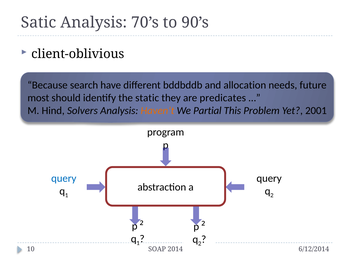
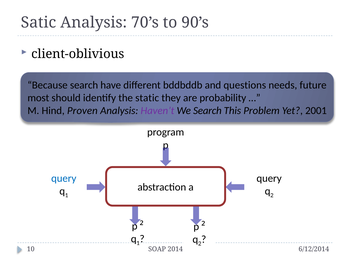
allocation: allocation -> questions (245, 85)
predicates: predicates -> probability (223, 98)
Solvers: Solvers -> Proven (82, 111)
Haven’t colour: orange -> purple (157, 111)
We Partial: Partial -> Search (207, 111)
